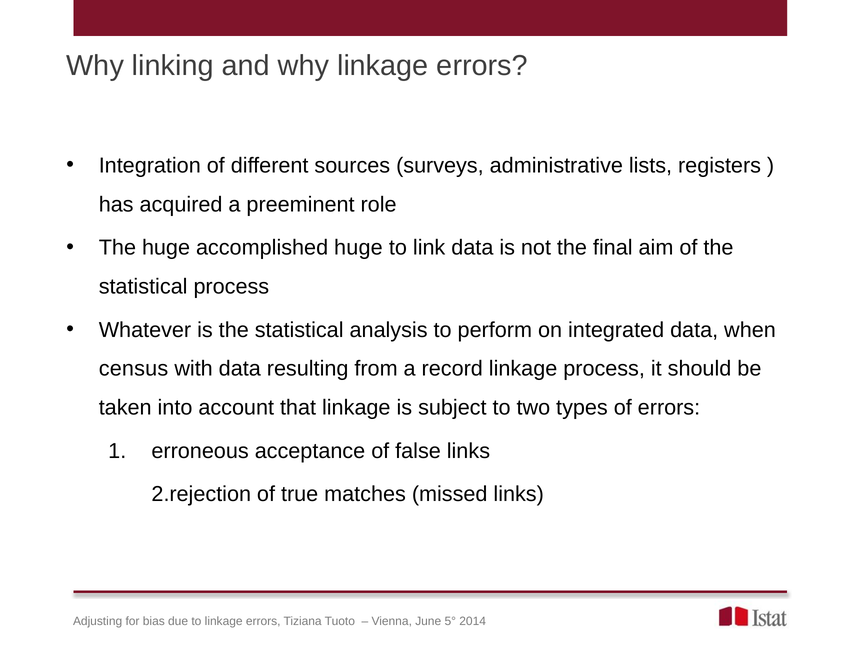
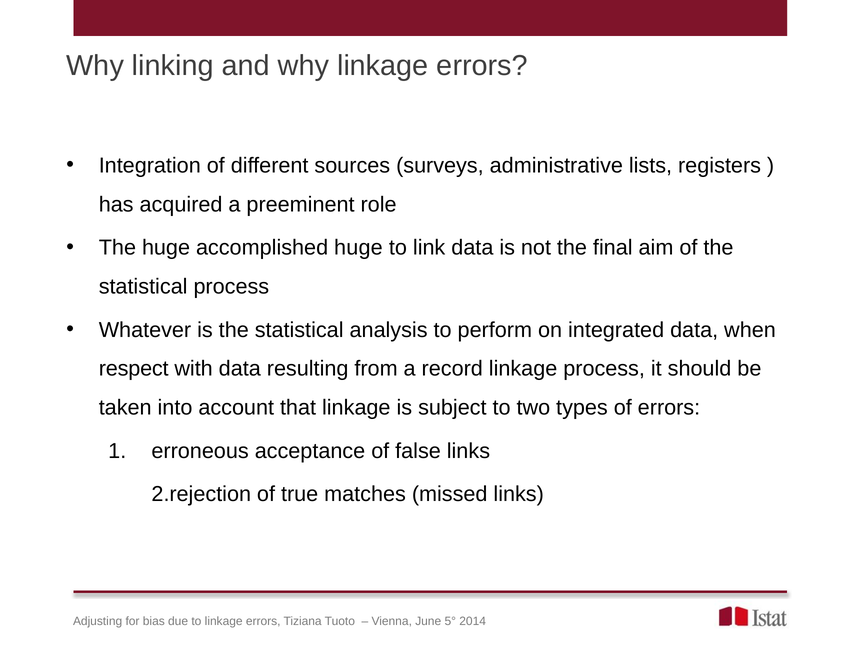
census: census -> respect (134, 369)
